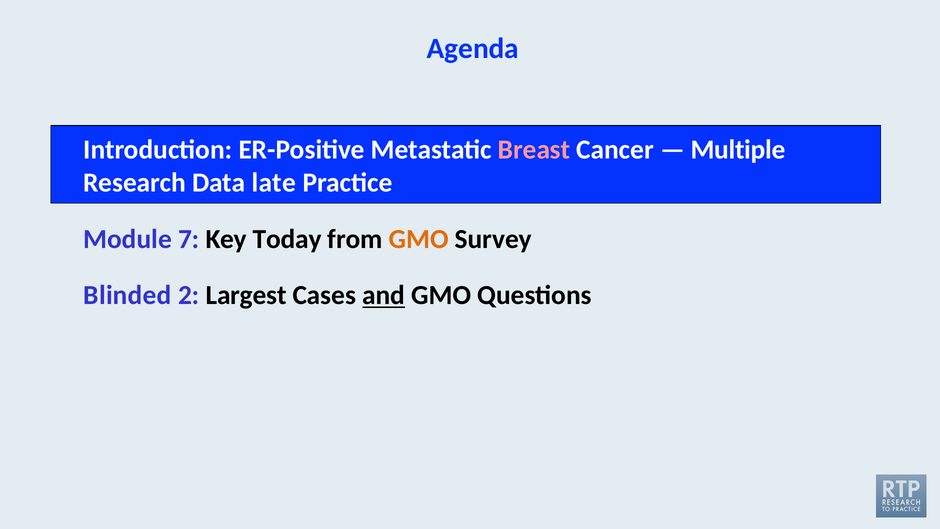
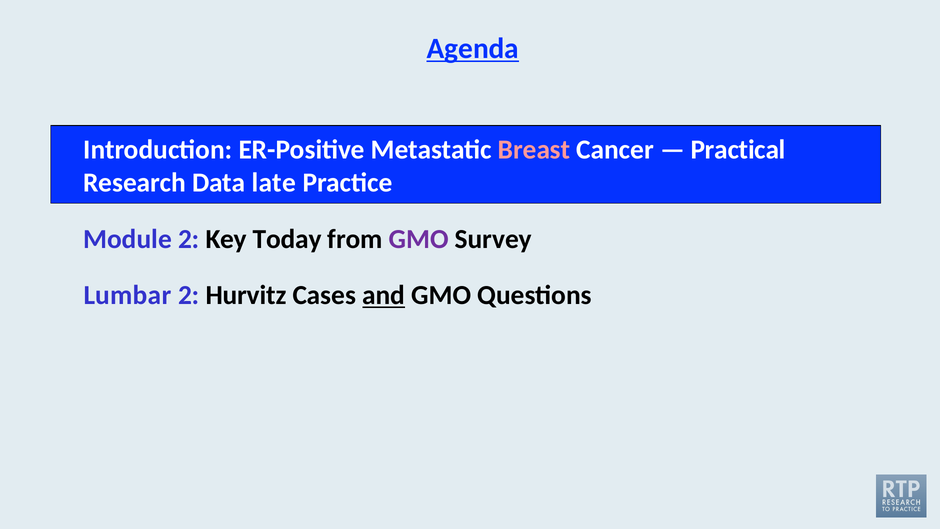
Agenda underline: none -> present (473, 48)
Multiple: Multiple -> Practical (738, 149)
Module 7: 7 -> 2 (189, 239)
GMO colour: orange -> purple (419, 239)
Blinded: Blinded -> Lumbar (128, 295)
Largest: Largest -> Hurvitz (246, 295)
